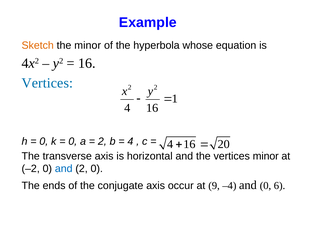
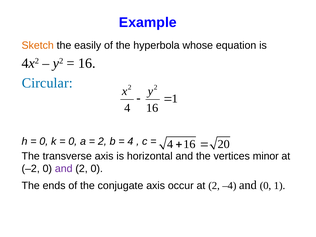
the minor: minor -> easily (88, 46)
Vertices: Vertices -> Circular (47, 83)
and colour: blue -> purple (64, 169)
at 9: 9 -> 2 (214, 186)
0 6: 6 -> 1 (280, 186)
